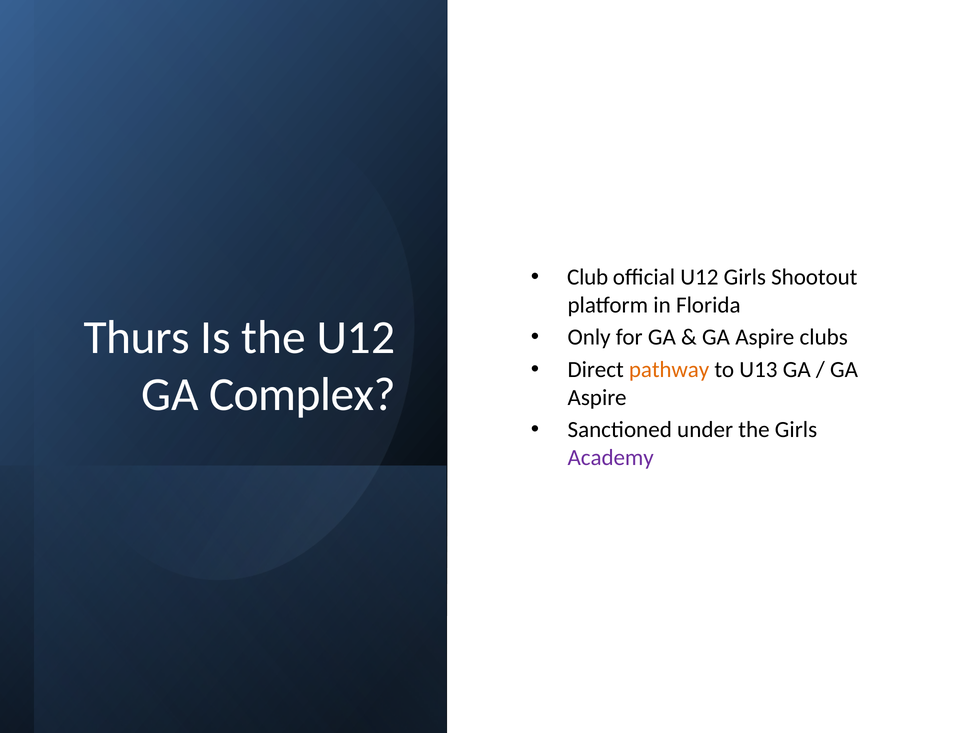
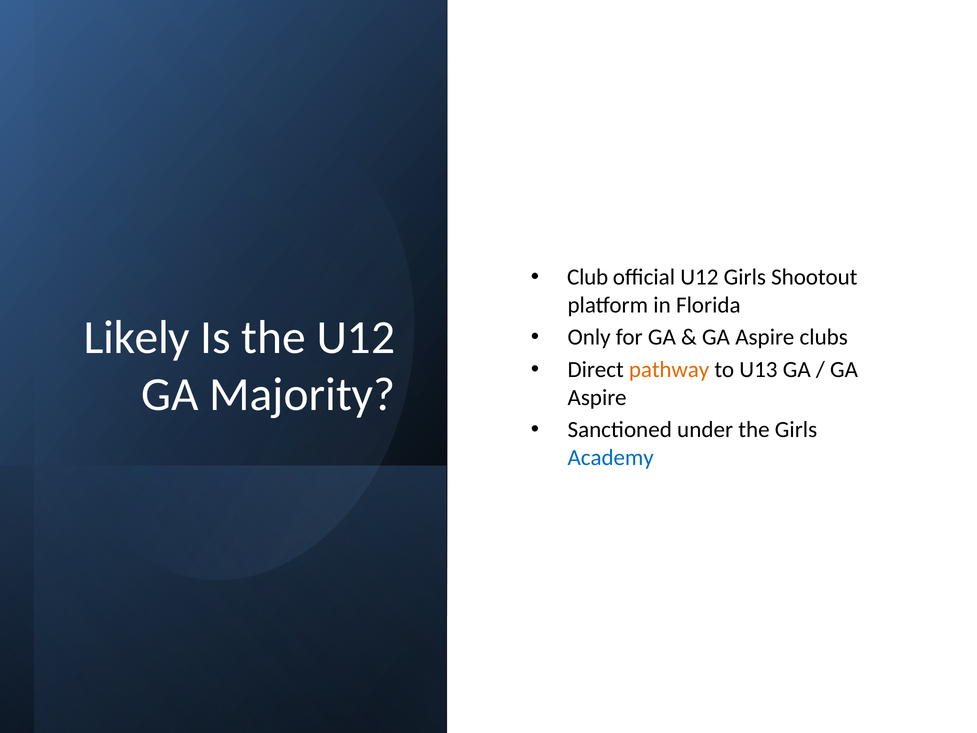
Thurs: Thurs -> Likely (137, 338)
Complex: Complex -> Majority (302, 395)
Academy colour: purple -> blue (611, 457)
